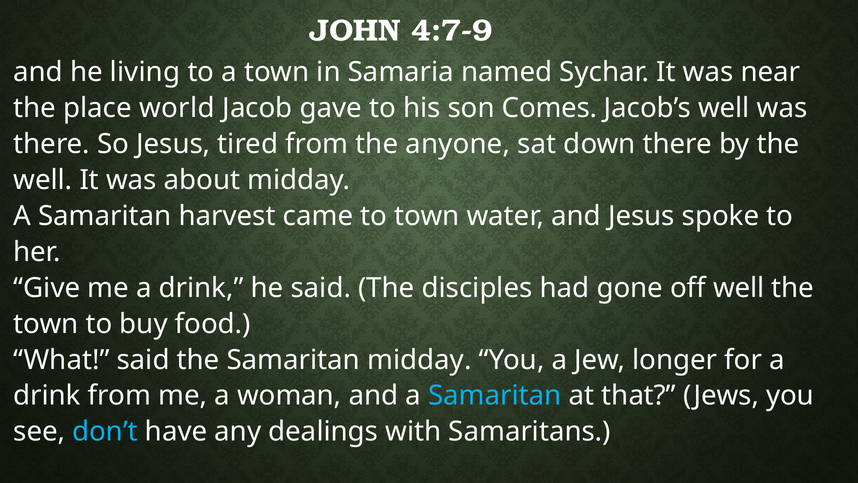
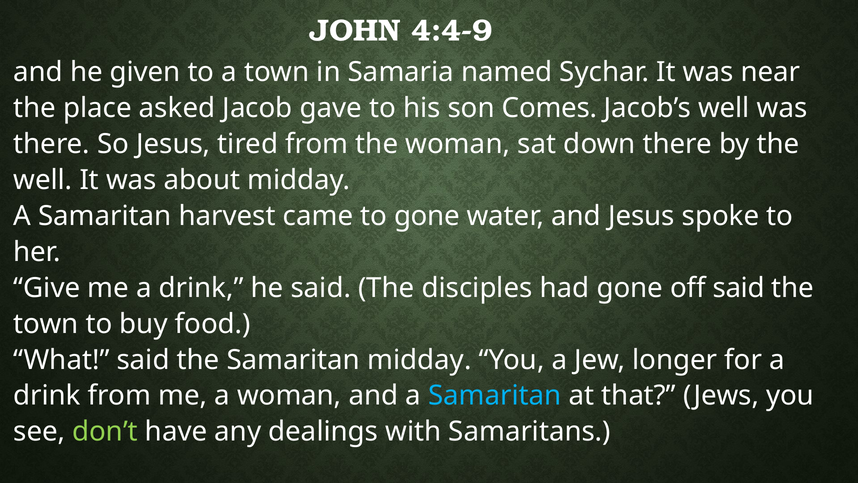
4:7-9: 4:7-9 -> 4:4-9 (452, 31)
living: living -> given (145, 72)
world: world -> asked (177, 108)
the anyone: anyone -> woman (458, 144)
to town: town -> gone (427, 216)
off well: well -> said (739, 288)
don’t colour: light blue -> light green (105, 431)
